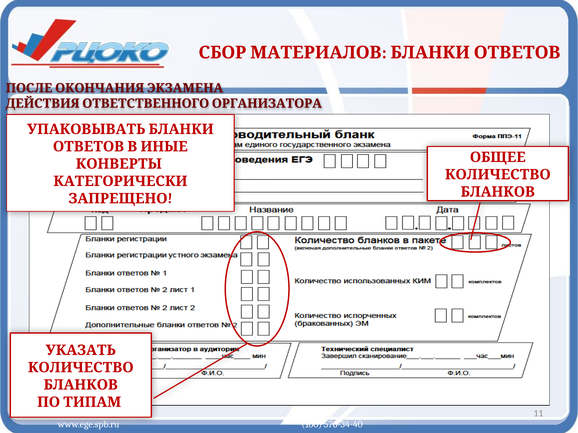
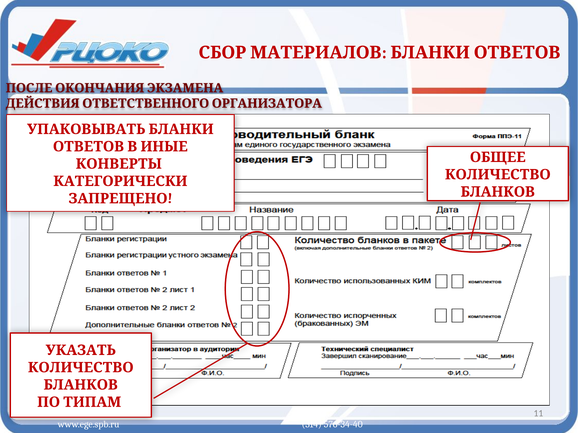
100: 100 -> 314 (312, 425)
